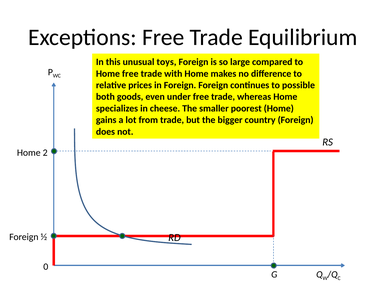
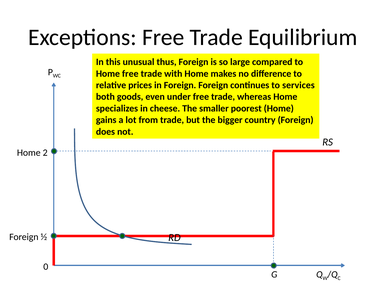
toys: toys -> thus (167, 62)
possible: possible -> services (298, 85)
